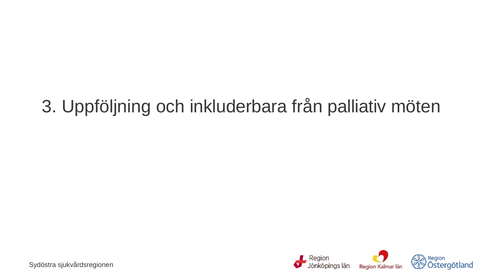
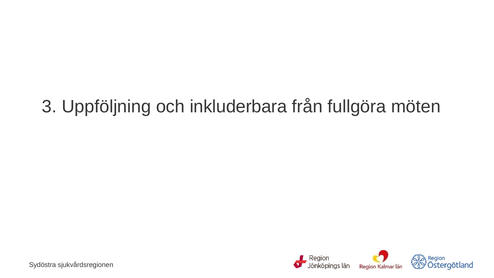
palliativ: palliativ -> fullgöra (357, 107)
